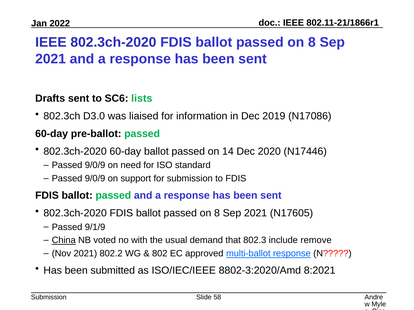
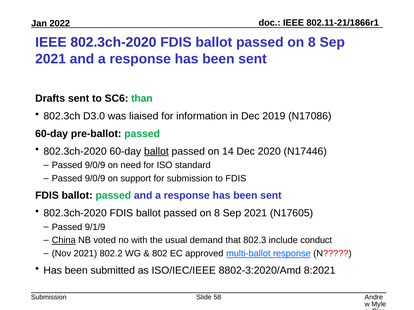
lists: lists -> than (142, 99)
ballot underline: none -> present (156, 152)
remove: remove -> conduct (316, 241)
